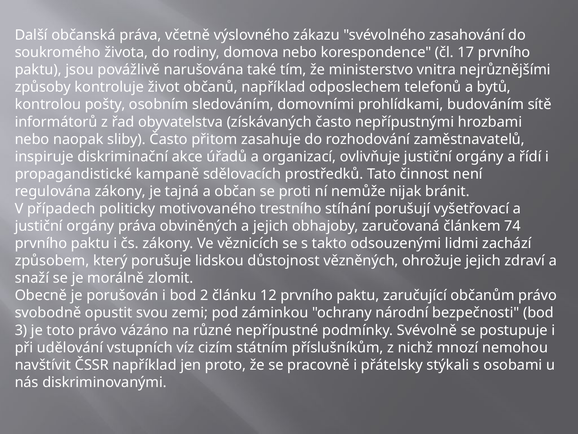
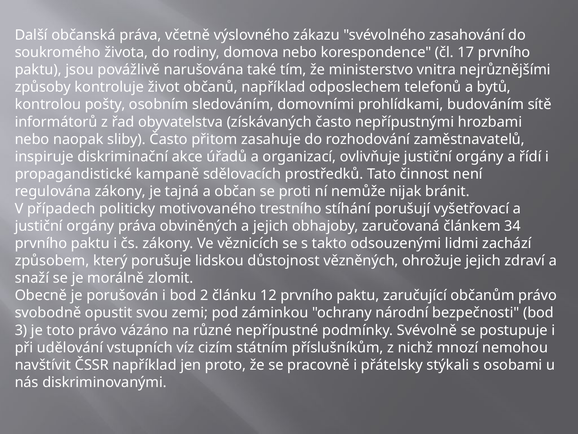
74: 74 -> 34 (513, 226)
